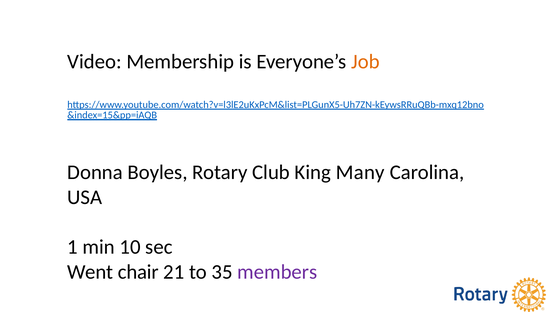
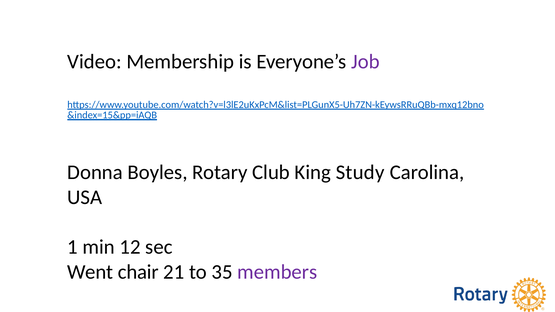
Job colour: orange -> purple (365, 62)
Many: Many -> Study (360, 172)
10: 10 -> 12 (130, 247)
